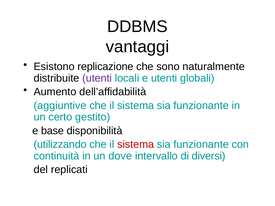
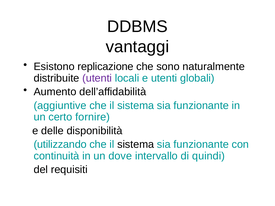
gestito: gestito -> fornire (93, 117)
base: base -> delle (52, 131)
sistema colour: red -> black (136, 145)
diversi: diversi -> quindi (209, 156)
replicati: replicati -> requisiti (69, 170)
